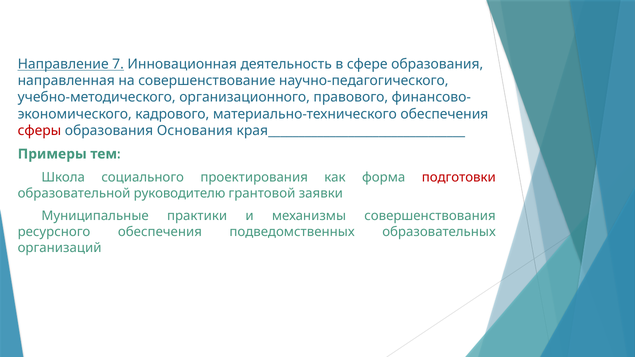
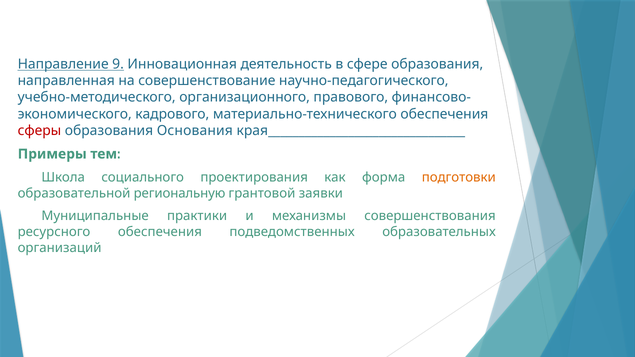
7: 7 -> 9 (118, 64)
подготовки colour: red -> orange (459, 178)
руководителю: руководителю -> региональную (180, 194)
